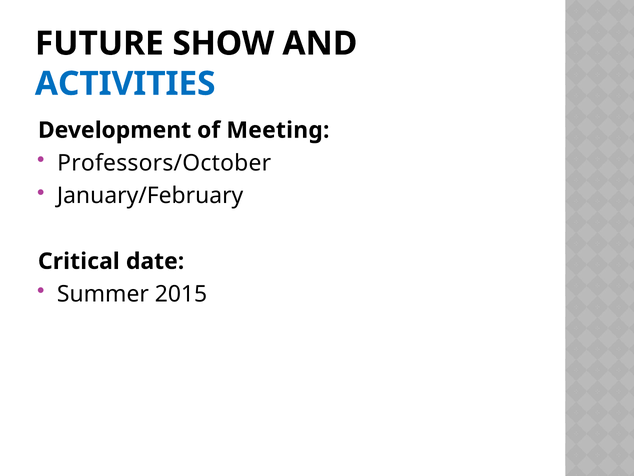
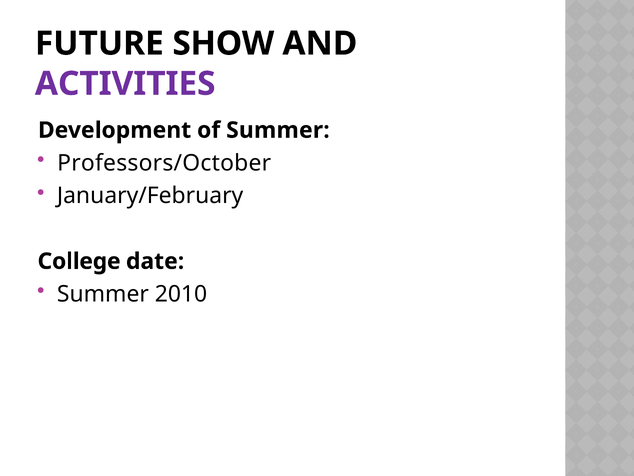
ACTIVITIES colour: blue -> purple (125, 84)
of Meeting: Meeting -> Summer (278, 130)
Critical: Critical -> College (79, 261)
2015: 2015 -> 2010 (181, 294)
